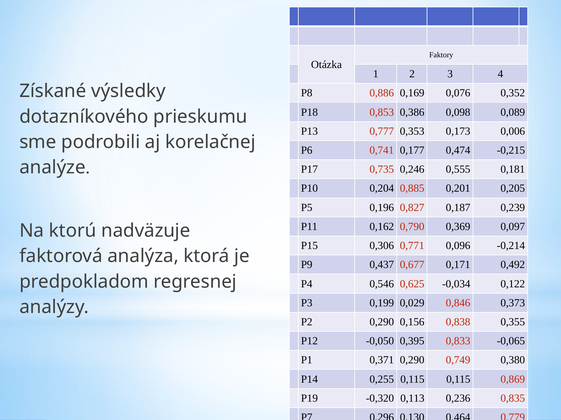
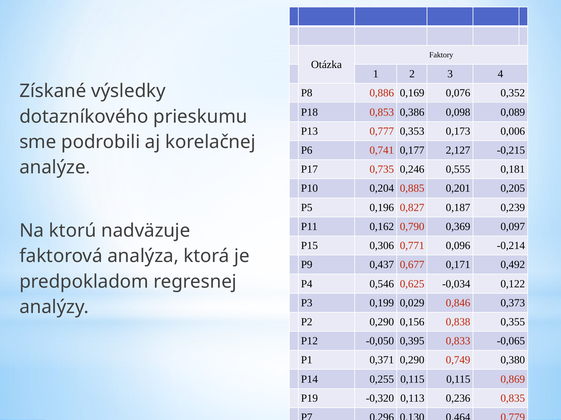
0,474: 0,474 -> 2,127 (458, 151)
